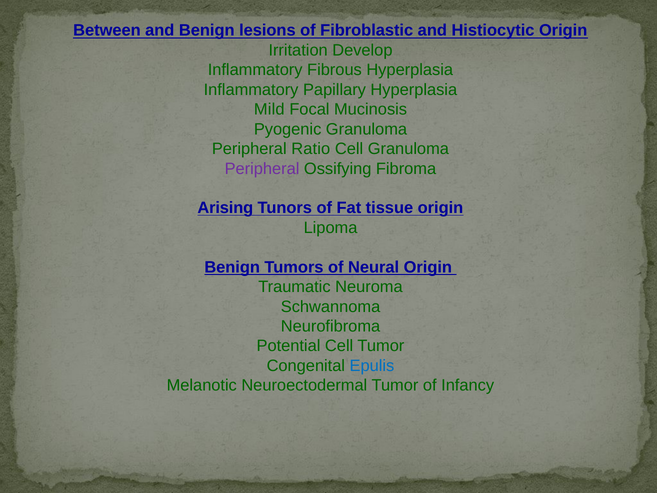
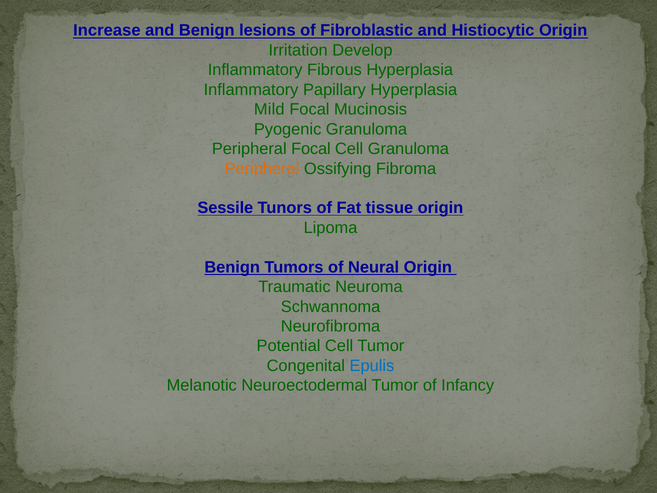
Between: Between -> Increase (107, 31)
Peripheral Ratio: Ratio -> Focal (311, 149)
Peripheral colour: purple -> orange (262, 169)
Arising: Arising -> Sessile (225, 208)
